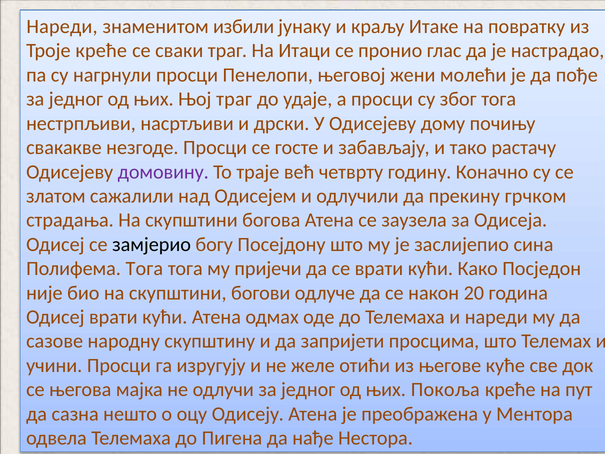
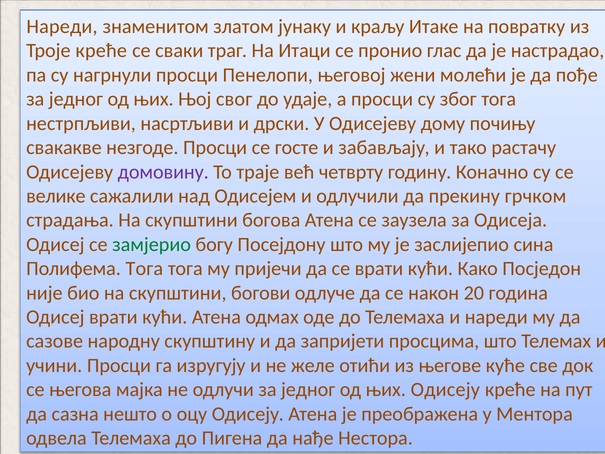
избили: избили -> златом (244, 27)
Њој траг: траг -> свог (234, 99)
златом: златом -> велике (56, 196)
замјерио colour: black -> green (152, 244)
њих Покоља: Покоља -> Одисеју (445, 390)
